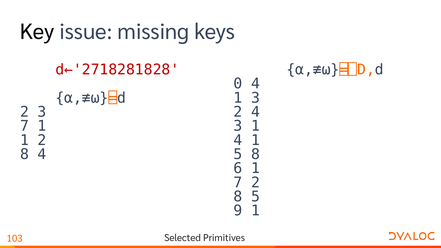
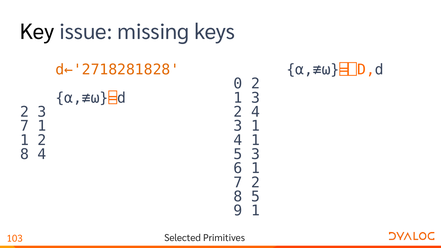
d←'2718281828 colour: red -> orange (117, 70)
0 4: 4 -> 2 (255, 84)
5 8: 8 -> 3 (255, 154)
